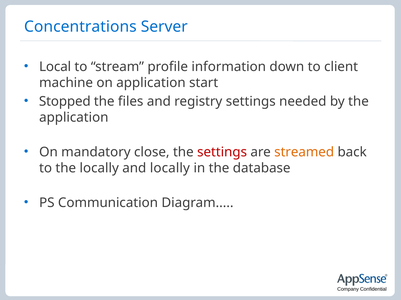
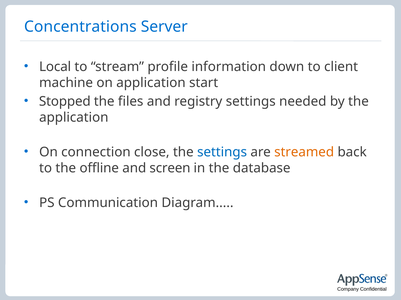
mandatory: mandatory -> connection (96, 152)
settings colour: red -> blue (222, 152)
the locally: locally -> offline (99, 169)
and locally: locally -> screen (170, 169)
